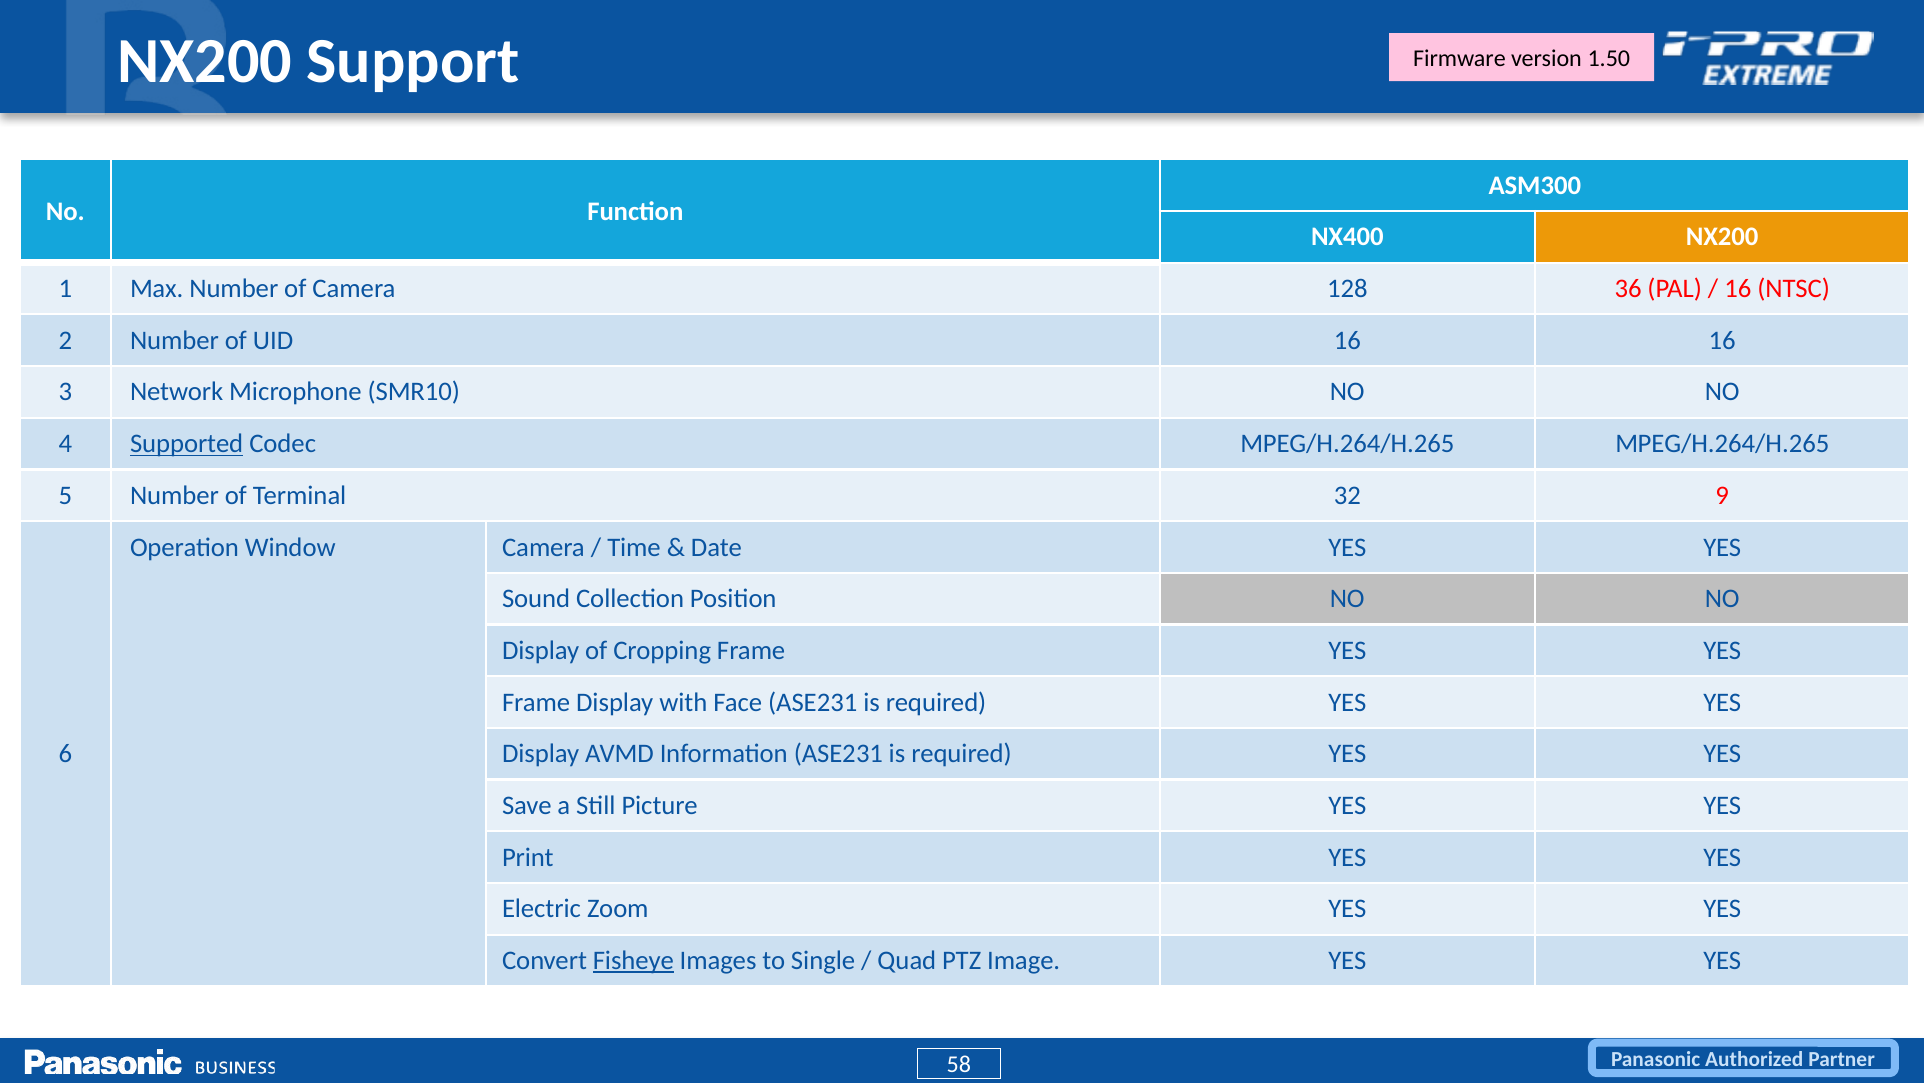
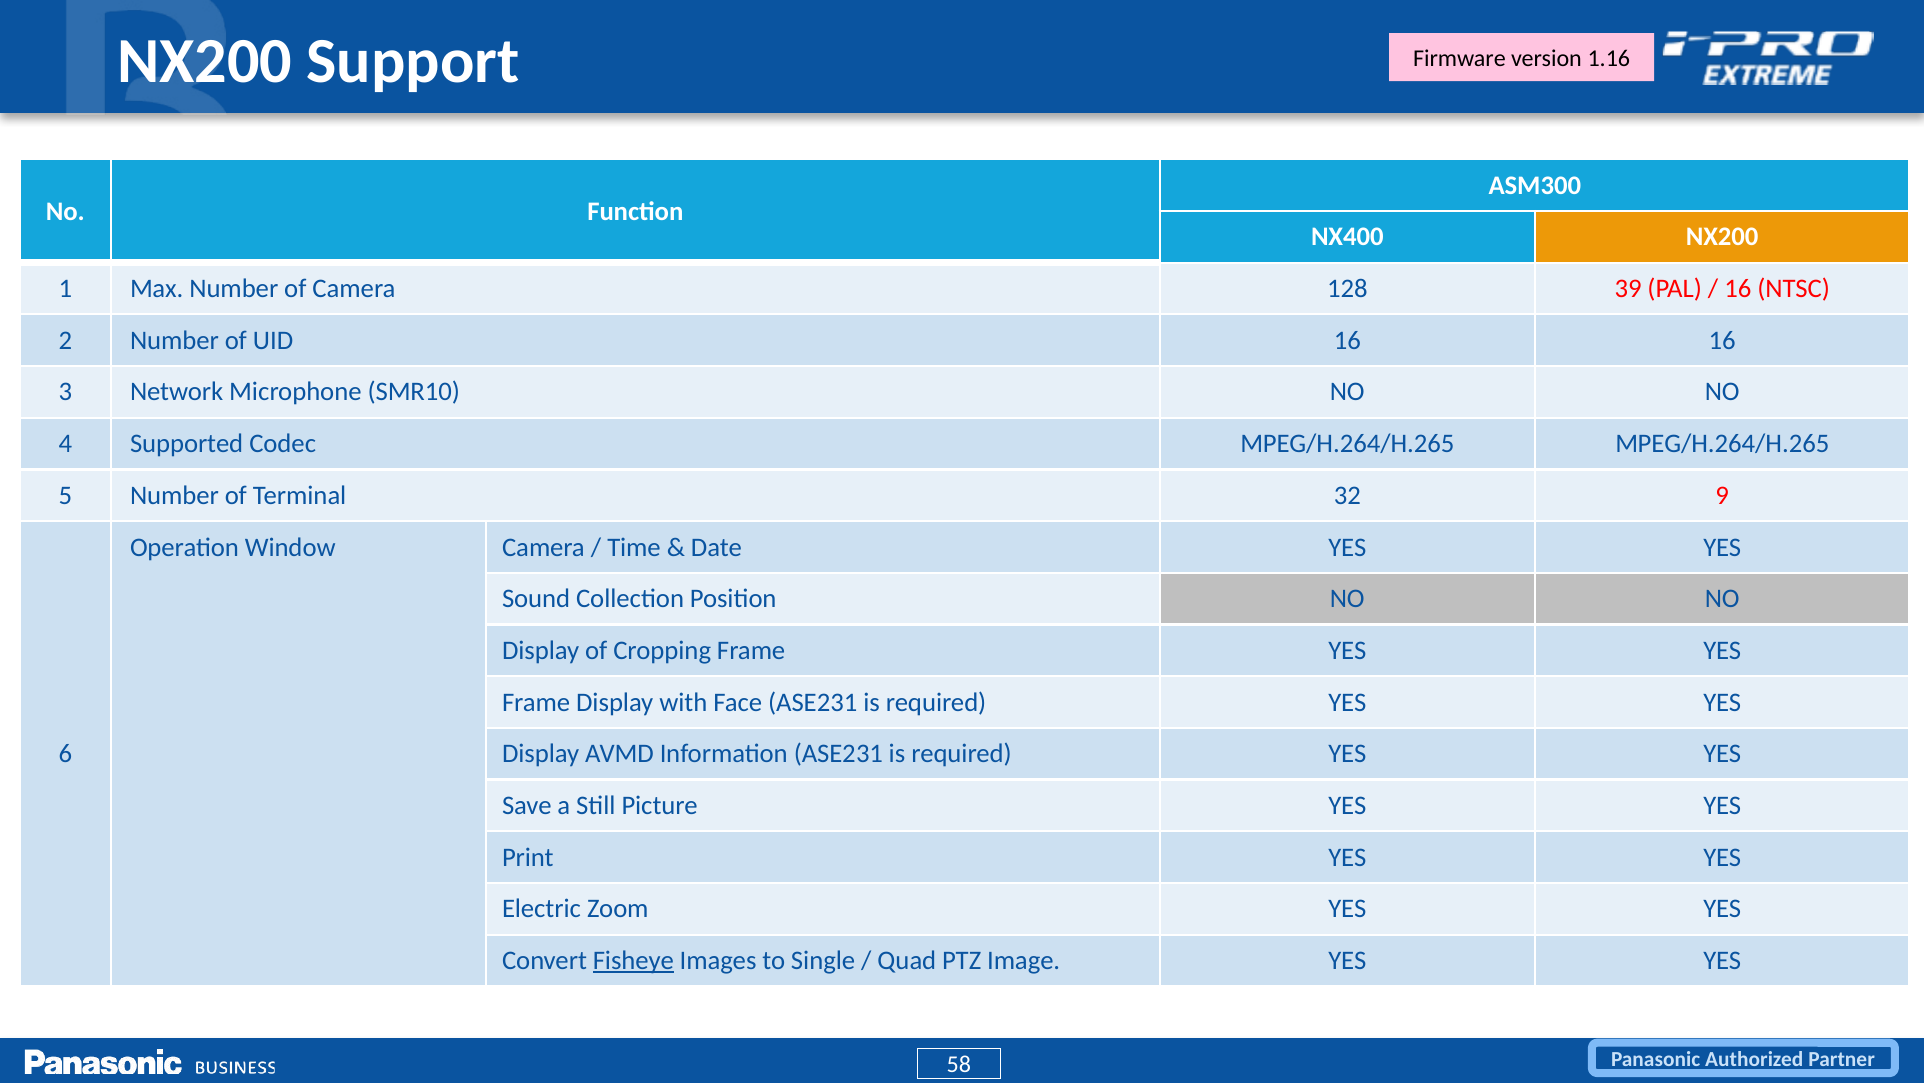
1.50: 1.50 -> 1.16 (1609, 59)
36: 36 -> 39 (1628, 289)
Supported underline: present -> none (187, 444)
